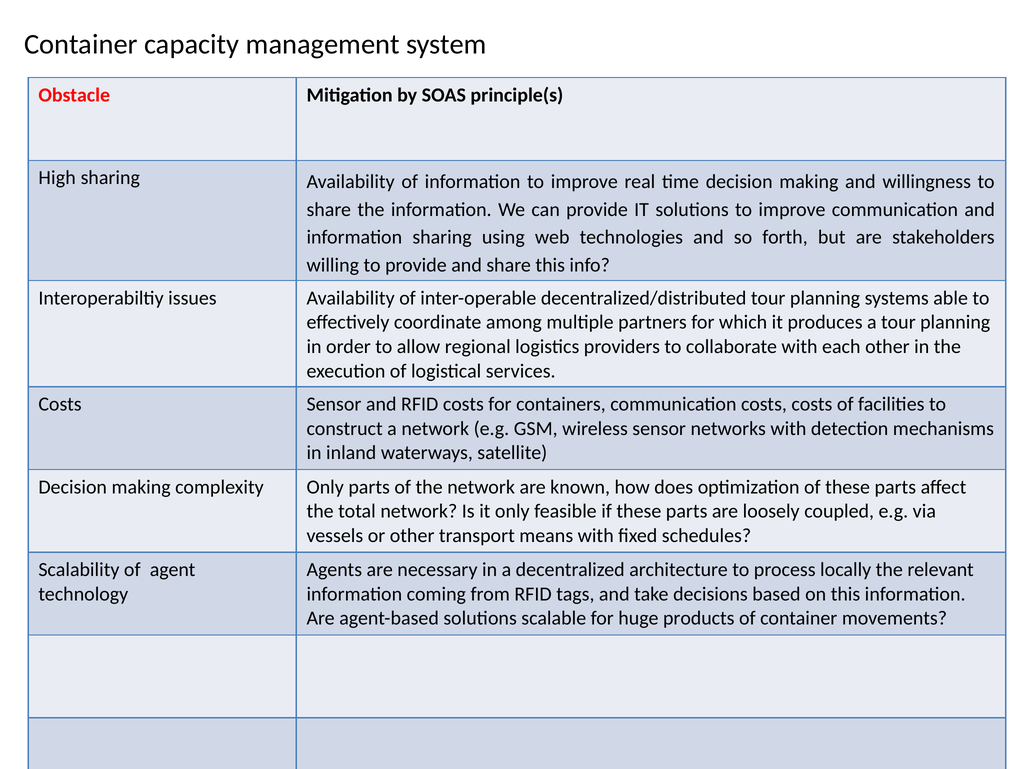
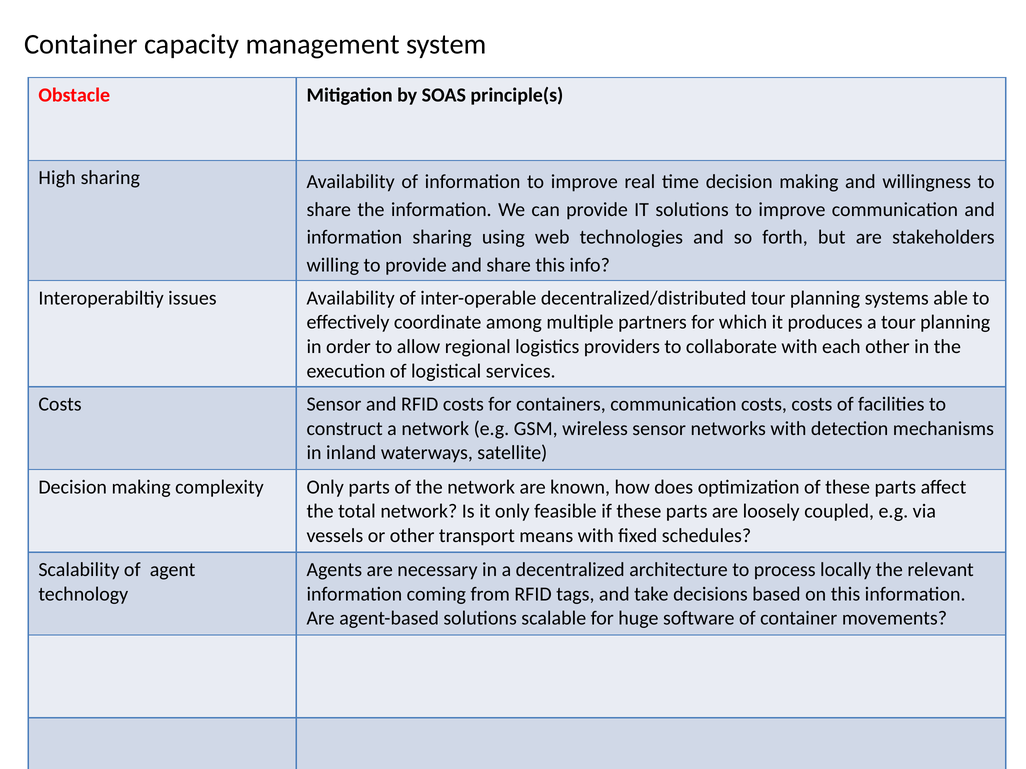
products: products -> software (699, 619)
